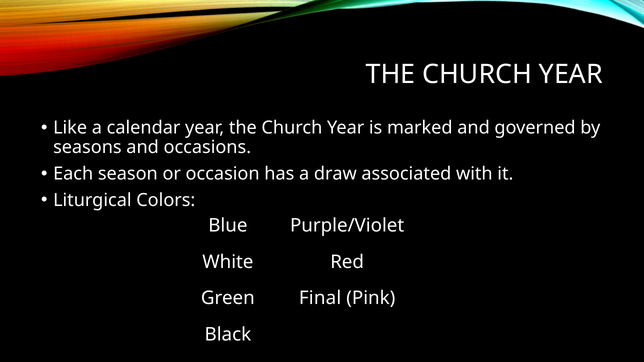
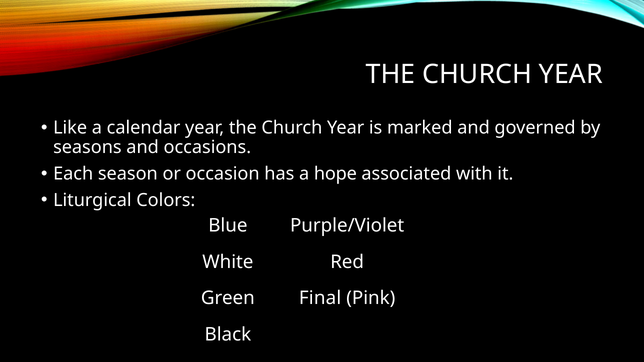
draw: draw -> hope (335, 174)
